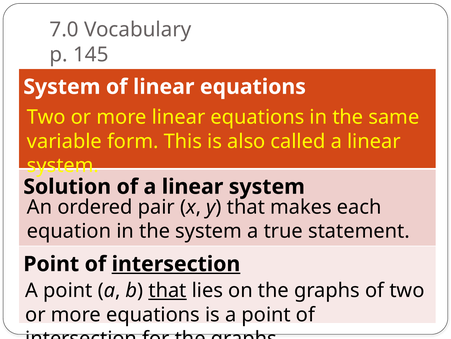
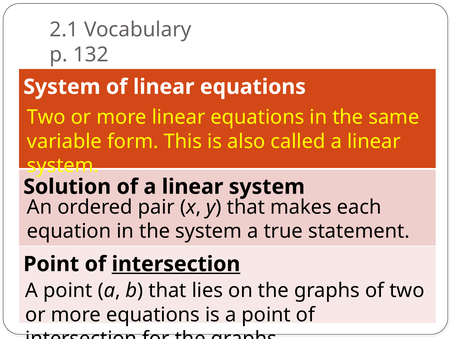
7.0: 7.0 -> 2.1 (64, 30)
145: 145 -> 132 (91, 54)
that underline: present -> none (167, 290)
